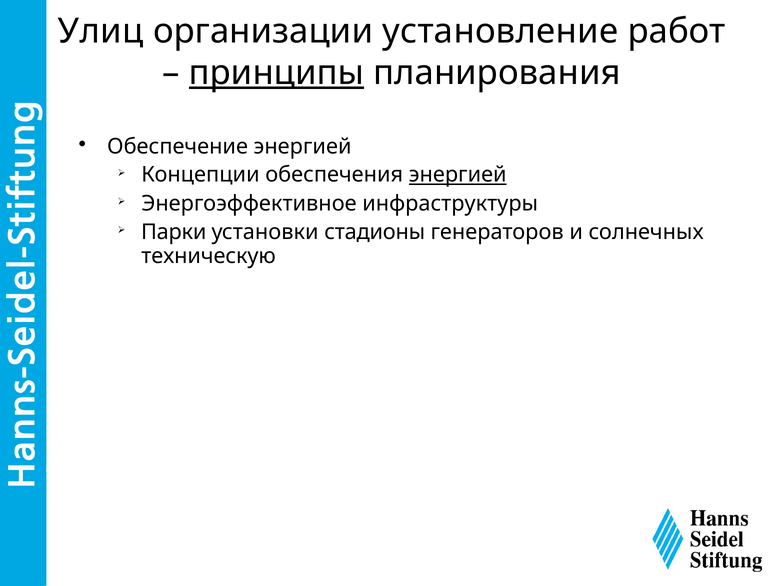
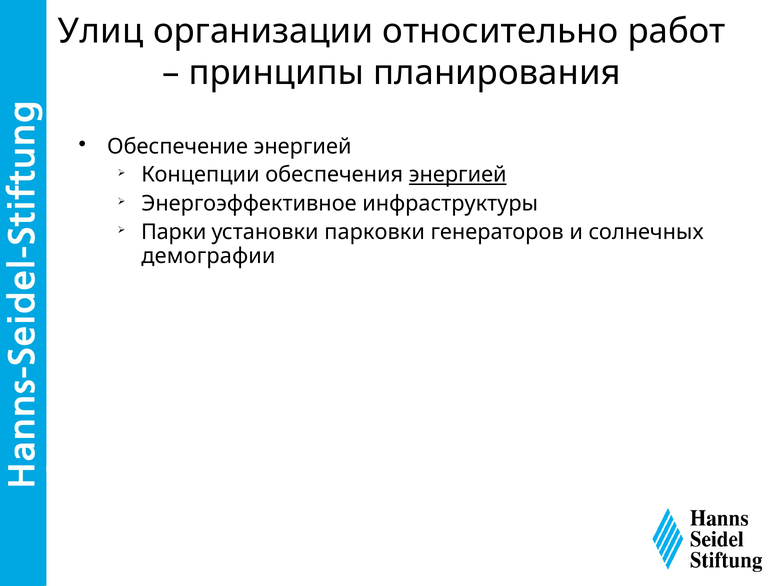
установление: установление -> относительно (500, 31)
принципы underline: present -> none (276, 73)
стадионы: стадионы -> парковки (375, 232)
техническую: техническую -> демографии (208, 256)
